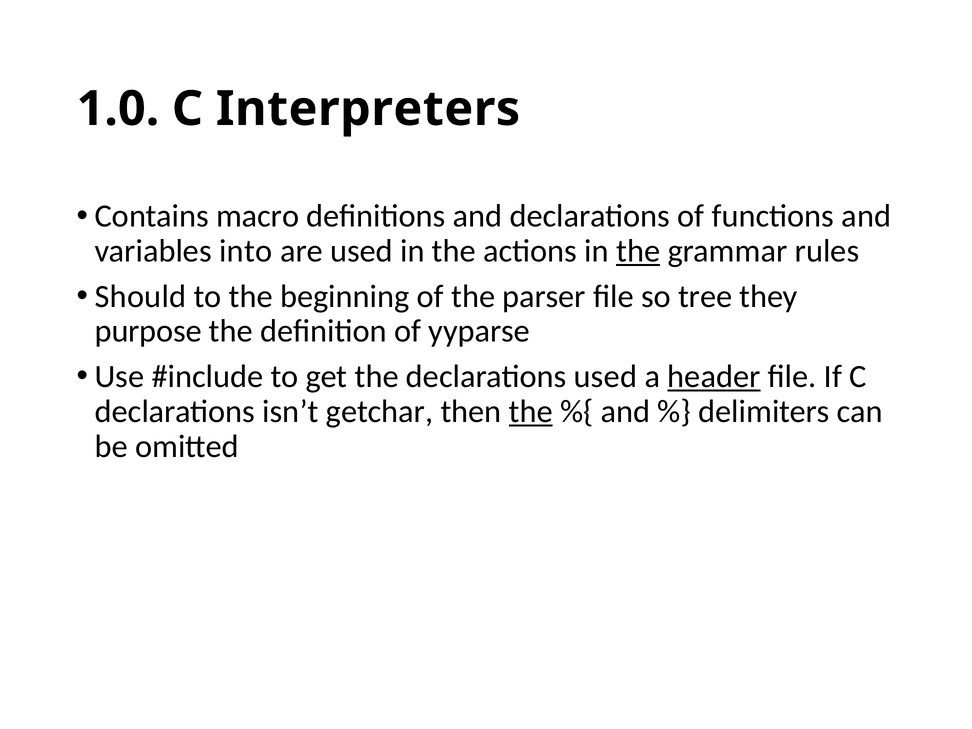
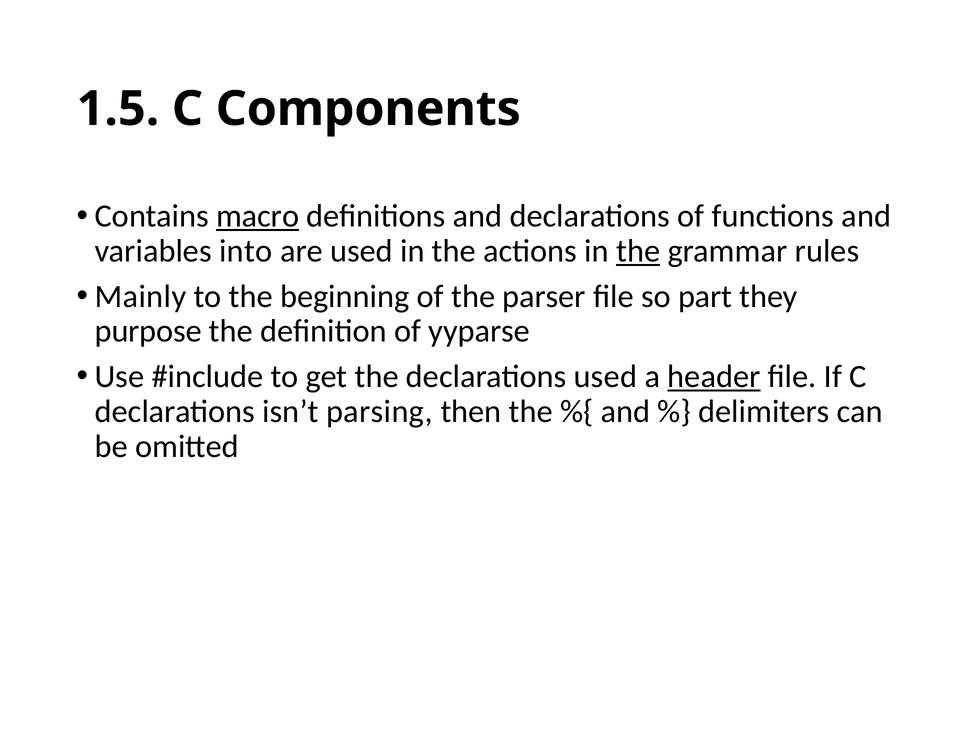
1.0: 1.0 -> 1.5 (118, 109)
Interpreters: Interpreters -> Components (368, 109)
macro underline: none -> present (258, 216)
Should: Should -> Mainly (140, 296)
tree: tree -> part (705, 296)
getchar: getchar -> parsing (379, 411)
the underline: present -> none (531, 411)
